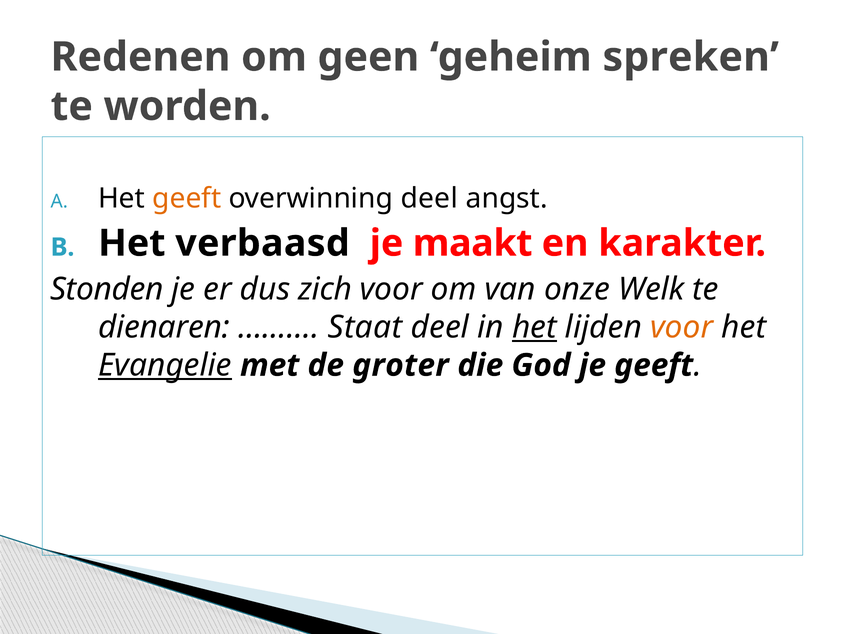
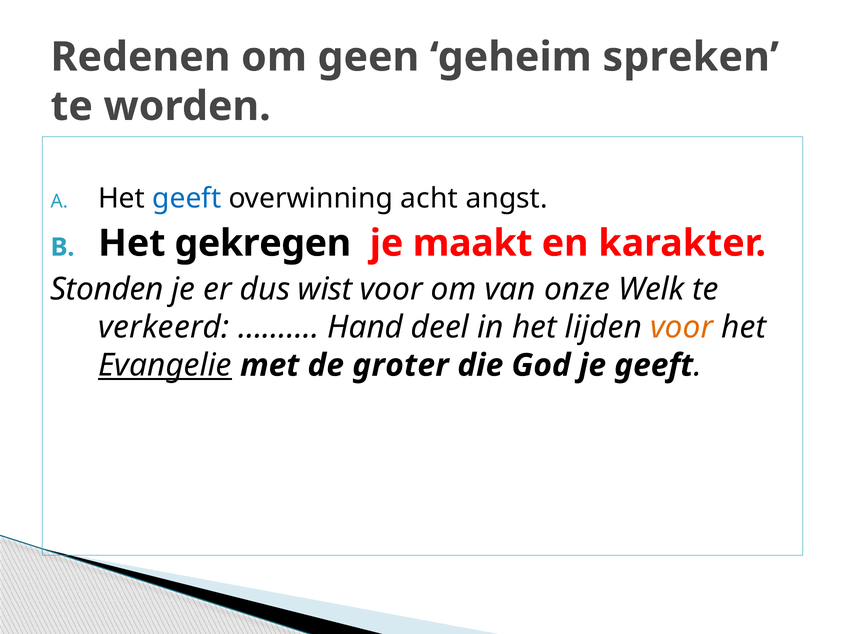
geeft colour: orange -> blue (187, 198)
overwinning deel: deel -> acht (429, 198)
verbaasd: verbaasd -> gekregen (263, 243)
zich: zich -> wist (325, 289)
dienaren: dienaren -> verkeerd (164, 327)
Staat: Staat -> Hand (365, 327)
het underline: present -> none (534, 327)
